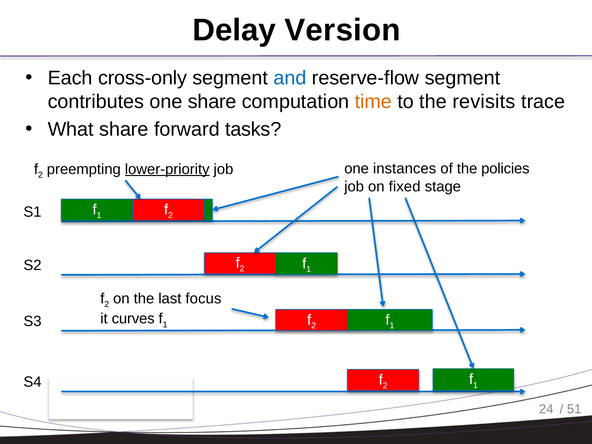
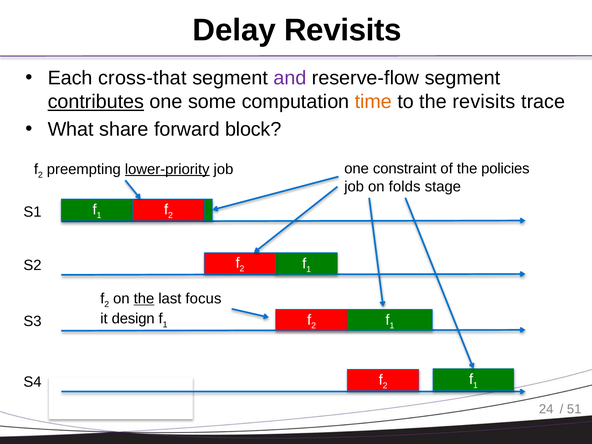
Delay Version: Version -> Revisits (343, 30)
cross-only: cross-only -> cross-that (142, 78)
and colour: blue -> purple (290, 78)
contributes underline: none -> present (96, 102)
one share: share -> some (212, 102)
tasks: tasks -> block (253, 129)
instances: instances -> constraint (405, 169)
fixed: fixed -> folds (405, 186)
the underline: none -> present (144, 299)
curves: curves -> design (133, 319)
